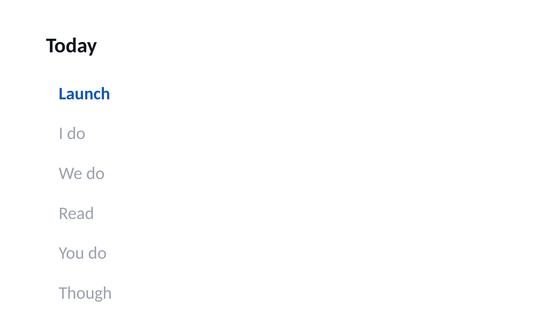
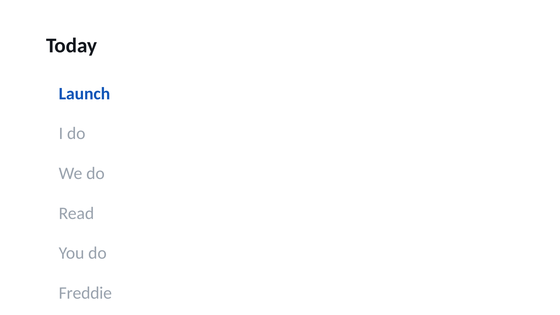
Though: Though -> Freddie (85, 293)
